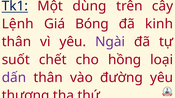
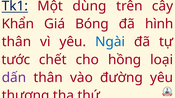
Lệnh: Lệnh -> Khẩn (18, 24)
kinh: kinh -> hình (159, 24)
Ngài colour: purple -> blue (110, 42)
suốt: suốt -> tước (16, 60)
